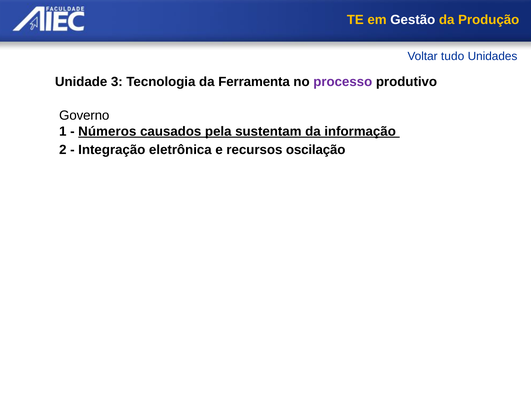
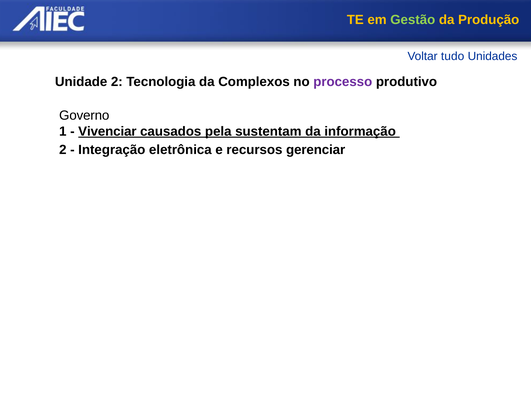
Gestão colour: white -> light green (413, 20)
Unidade 3: 3 -> 2 (117, 82)
Ferramenta: Ferramenta -> Complexos (254, 82)
Números: Números -> Vivenciar (107, 131)
oscilação: oscilação -> gerenciar (316, 150)
